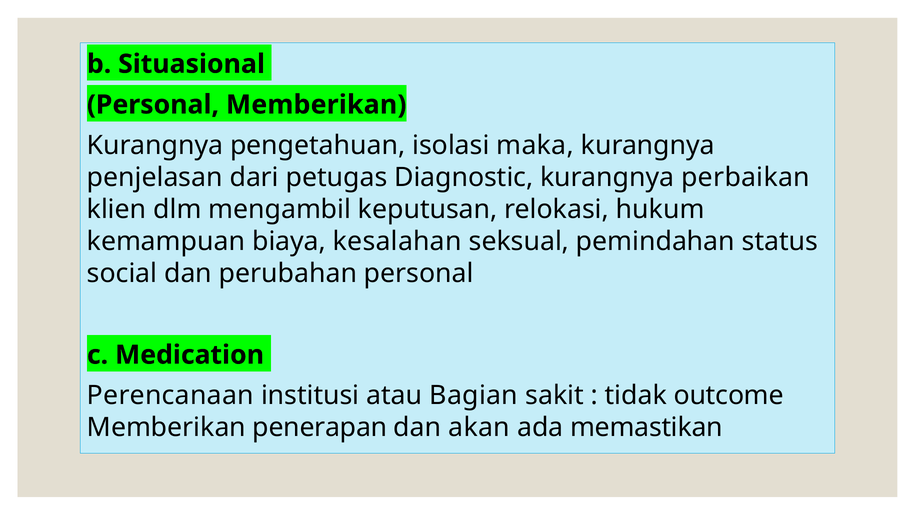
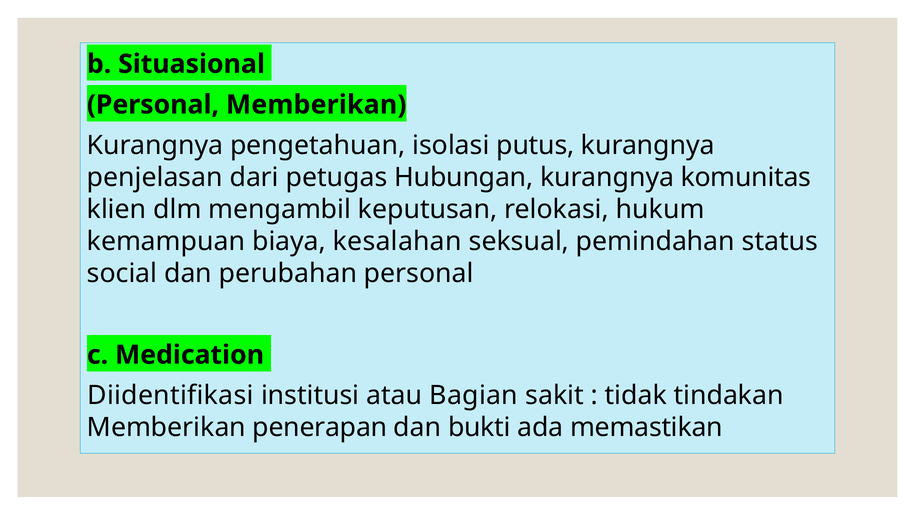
maka: maka -> putus (535, 145)
Diagnostic: Diagnostic -> Hubungan (464, 177)
perbaikan: perbaikan -> komunitas (746, 177)
Perencanaan: Perencanaan -> Diidentifikasi (170, 395)
outcome: outcome -> tindakan (729, 395)
akan: akan -> bukti (479, 427)
